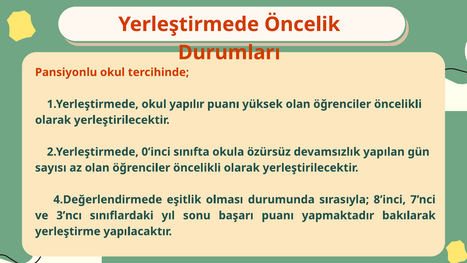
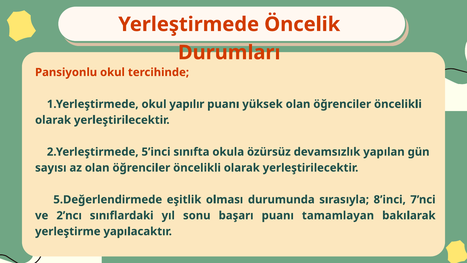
0’inci: 0’inci -> 5’inci (156, 152)
4.Değerlendirmede: 4.Değerlendirmede -> 5.Değerlendirmede (108, 199)
3’ncı: 3’ncı -> 2’ncı (69, 215)
yapmaktadır: yapmaktadır -> tamamlayan (338, 215)
